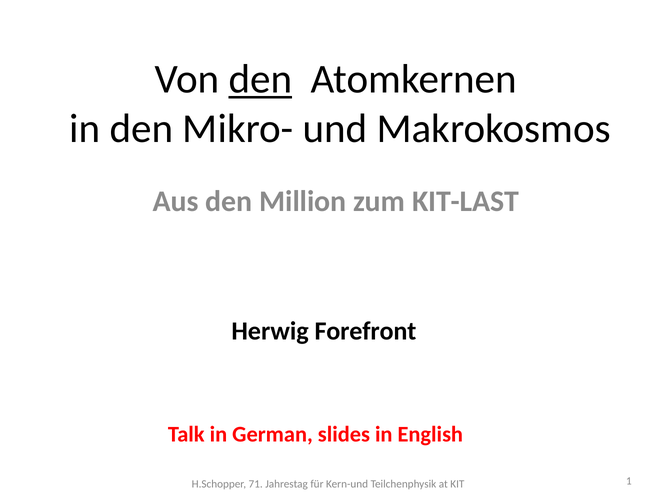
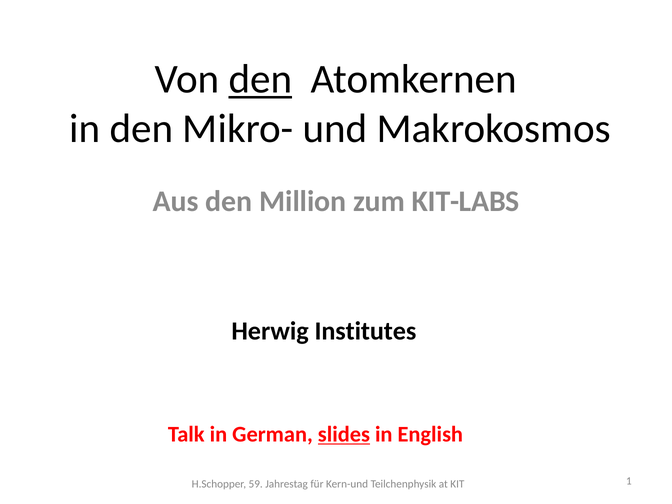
KIT-LAST: KIT-LAST -> KIT-LABS (466, 201)
Forefront: Forefront -> Institutes (365, 331)
slides underline: none -> present (344, 434)
71: 71 -> 59 (256, 484)
